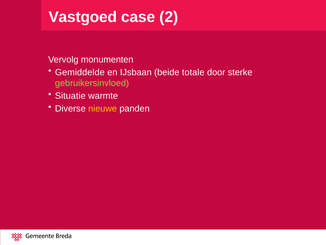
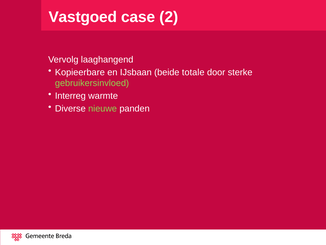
monumenten: monumenten -> laaghangend (107, 59)
Gemiddelde: Gemiddelde -> Kopieerbare (80, 72)
Situatie: Situatie -> Interreg (70, 96)
nieuwe colour: yellow -> light green (103, 108)
